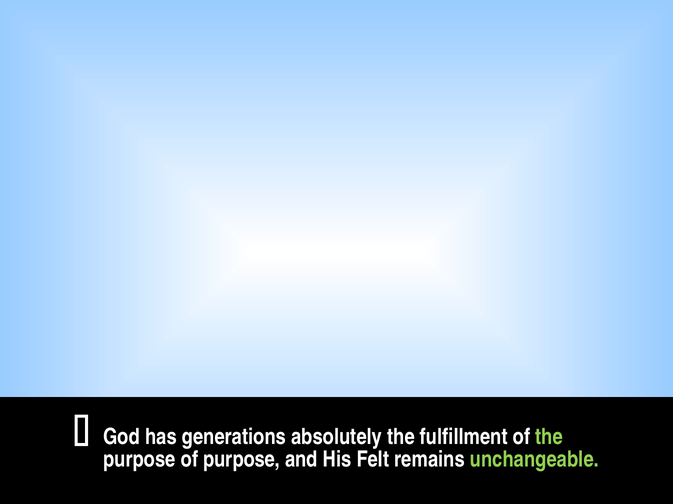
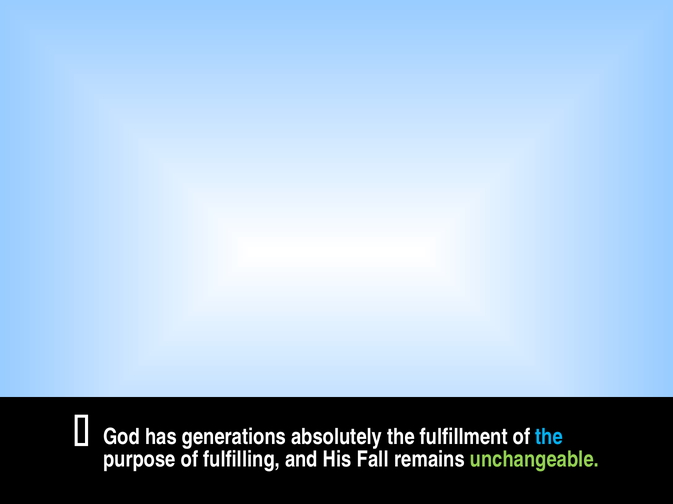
the colour: light green -> light blue (549, 437)
of purpose: purpose -> fulfilling (242, 460)
Felt: Felt -> Fall (373, 460)
